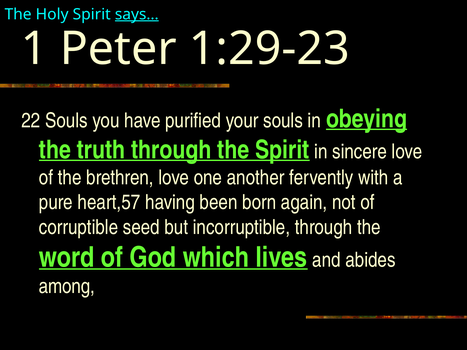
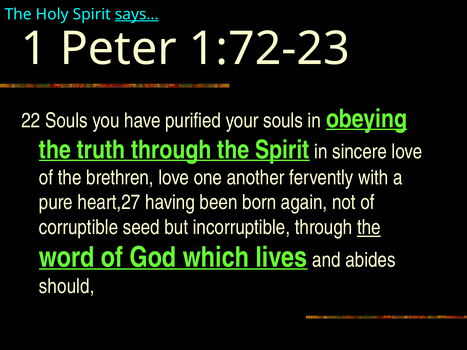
1:29-23: 1:29-23 -> 1:72-23 (269, 49)
heart,57: heart,57 -> heart,27 (109, 203)
the underline: none -> present (369, 227)
among: among -> should (67, 287)
